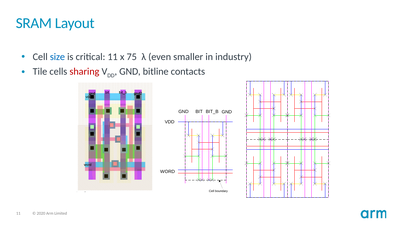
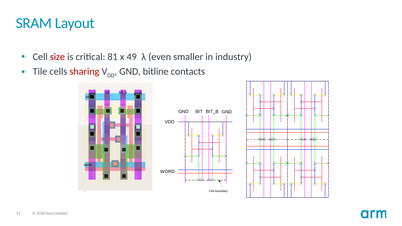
size colour: blue -> red (57, 57)
critical 11: 11 -> 81 (113, 57)
75: 75 -> 49 (132, 57)
